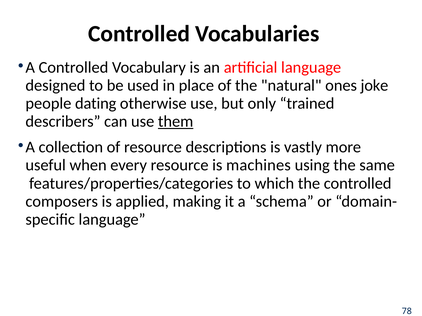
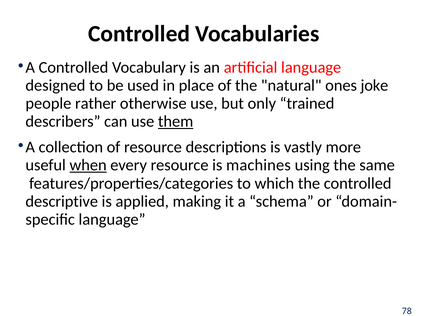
dating: dating -> rather (96, 104)
when underline: none -> present (88, 165)
composers: composers -> descriptive (62, 202)
